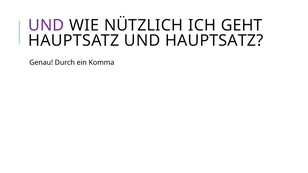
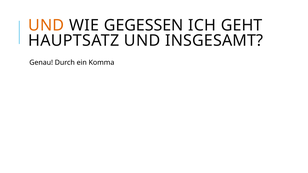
UND colour: purple -> orange (46, 25)
NÜTZLICH: NÜTZLICH -> GEGESSEN (144, 25)
UND HAUPTSATZ: HAUPTSATZ -> INSGESAMT (214, 41)
